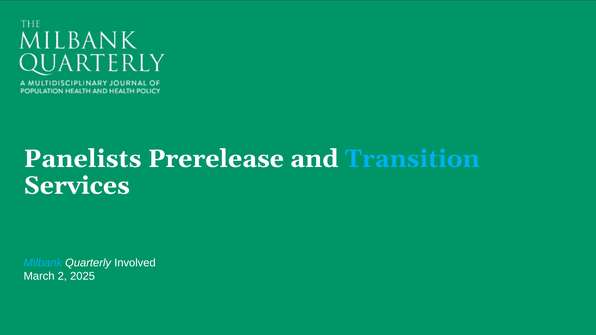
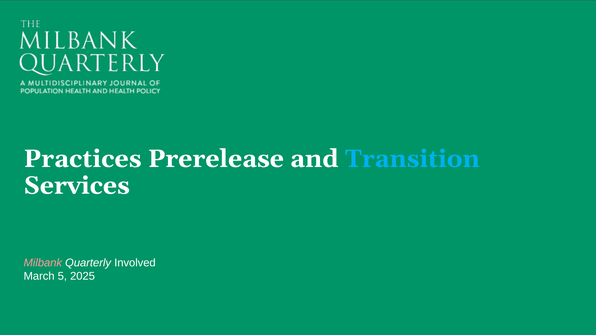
Panelists: Panelists -> Practices (83, 159)
Milbank colour: light blue -> pink (43, 263)
2: 2 -> 5 (62, 276)
